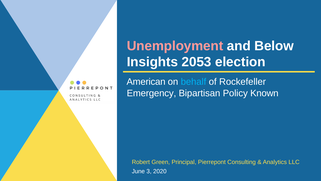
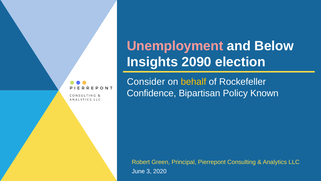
2053: 2053 -> 2090 (197, 62)
American: American -> Consider (146, 82)
behalf colour: light blue -> yellow (194, 82)
Emergency: Emergency -> Confidence (151, 93)
